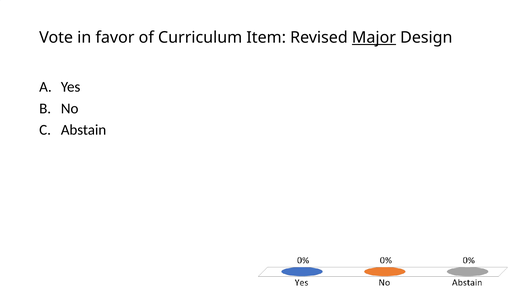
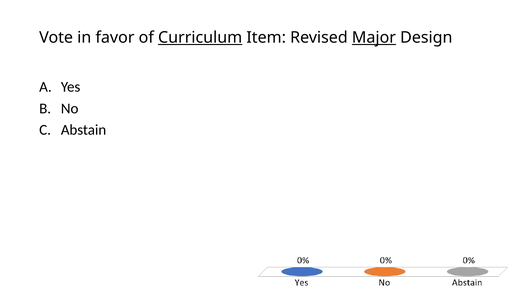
Curriculum underline: none -> present (200, 38)
